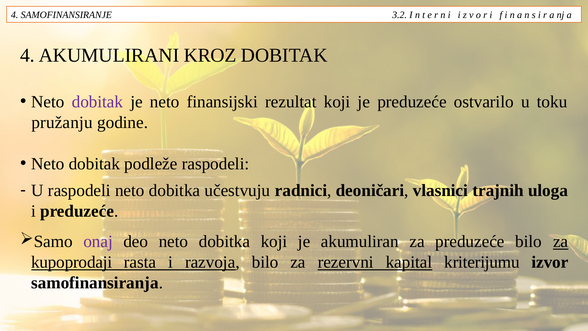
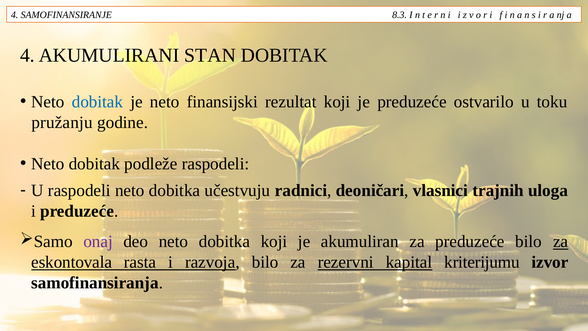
3.2: 3.2 -> 8.3 (400, 15)
KROZ: KROZ -> STAN (210, 55)
dobitak colour: purple -> blue (97, 102)
kupoprodaji: kupoprodaji -> eskontovala (72, 262)
